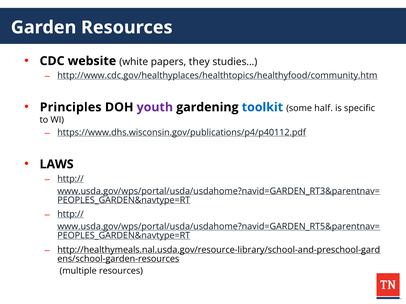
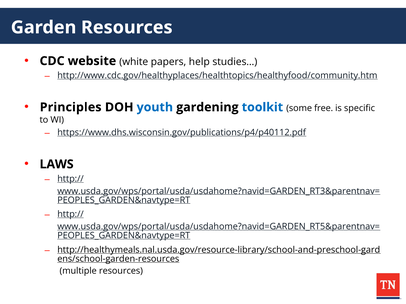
they: they -> help (199, 62)
youth colour: purple -> blue (155, 107)
half: half -> free (324, 108)
